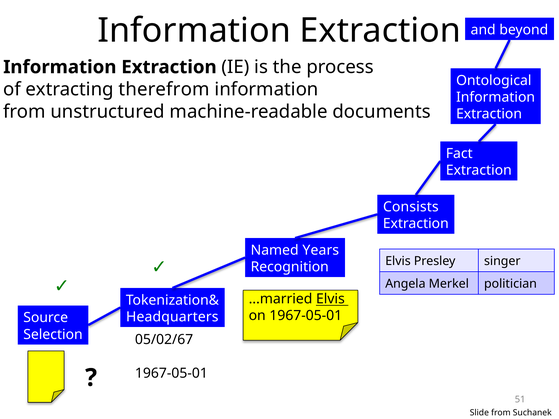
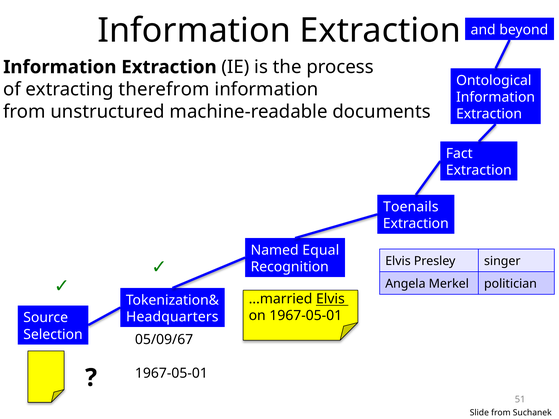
Consists: Consists -> Toenails (411, 207)
Years: Years -> Equal (321, 250)
05/02/67: 05/02/67 -> 05/09/67 (164, 340)
